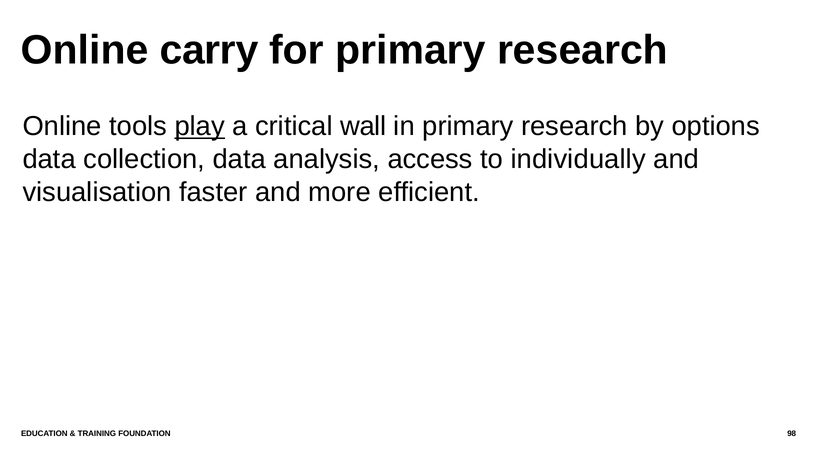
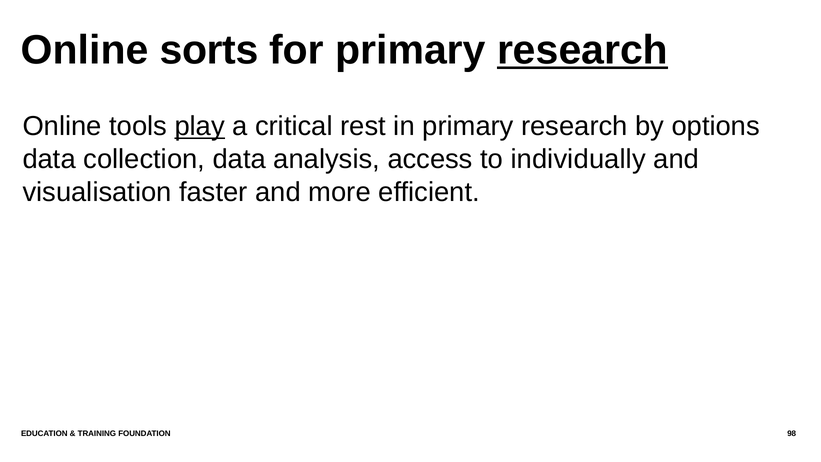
carry: carry -> sorts (209, 50)
research underline: none -> present (583, 50)
wall: wall -> rest (363, 126)
